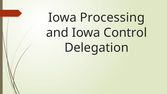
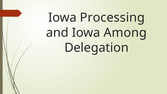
Control: Control -> Among (125, 33)
